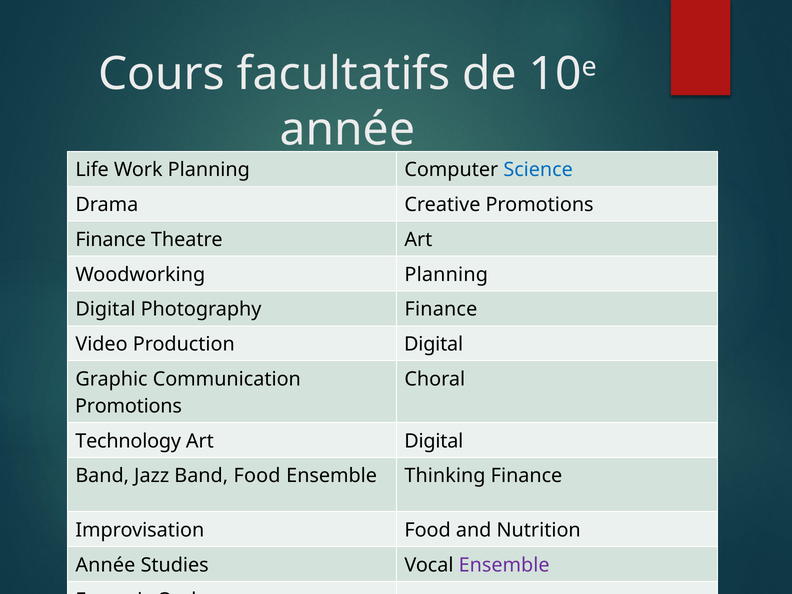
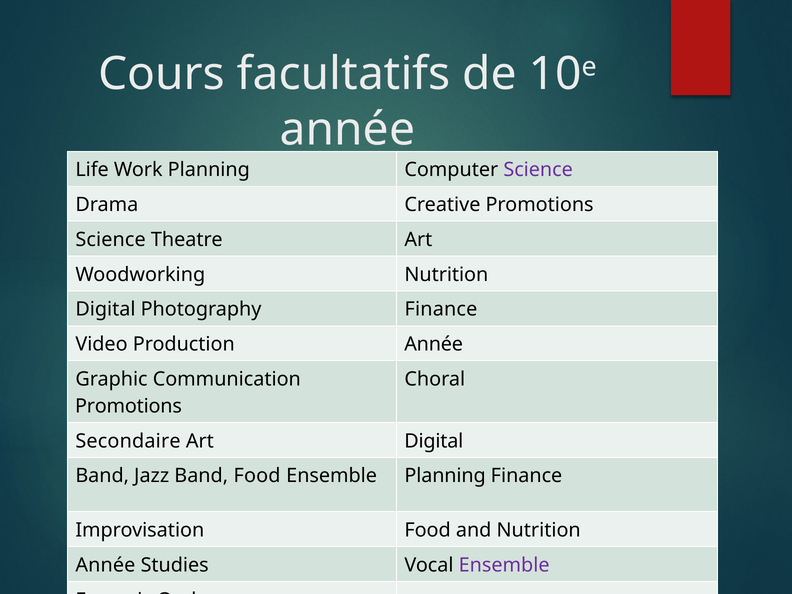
Science colour: blue -> purple (538, 170)
Finance: Finance -> Science (111, 240)
Woodworking Planning: Planning -> Nutrition (446, 275)
Production Digital: Digital -> Année (434, 344)
Technology: Technology -> Secondaire (128, 441)
Ensemble Thinking: Thinking -> Planning (445, 476)
